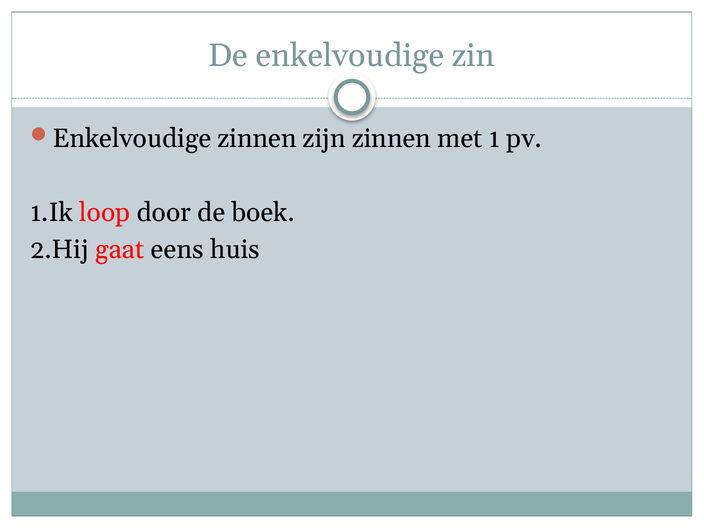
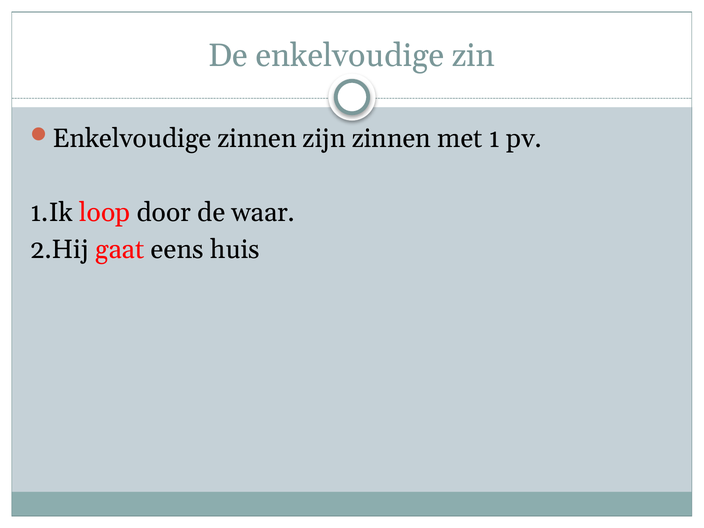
boek: boek -> waar (263, 213)
